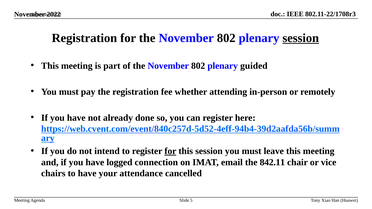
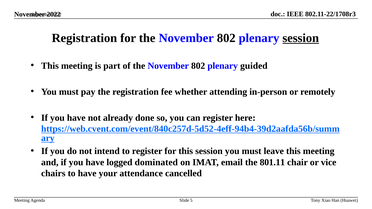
for underline: present -> none (170, 151)
connection: connection -> dominated (156, 162)
842.11: 842.11 -> 801.11 (272, 162)
